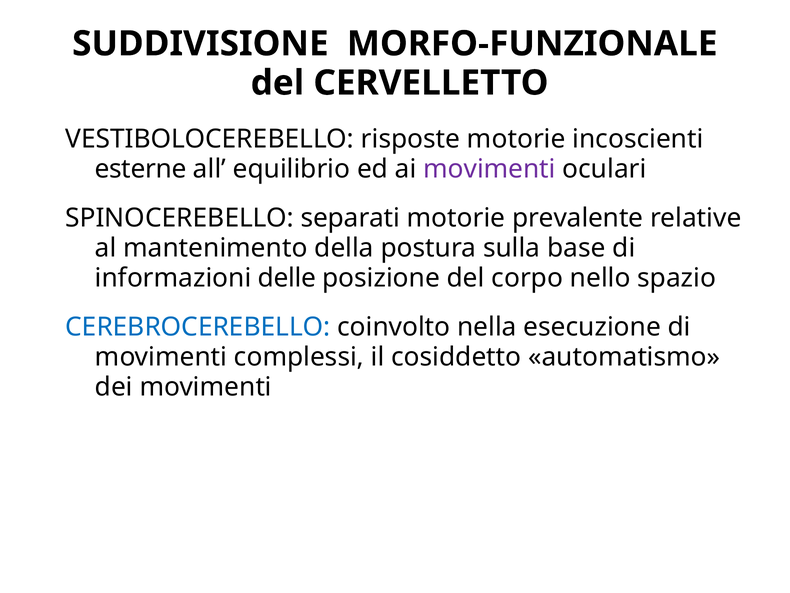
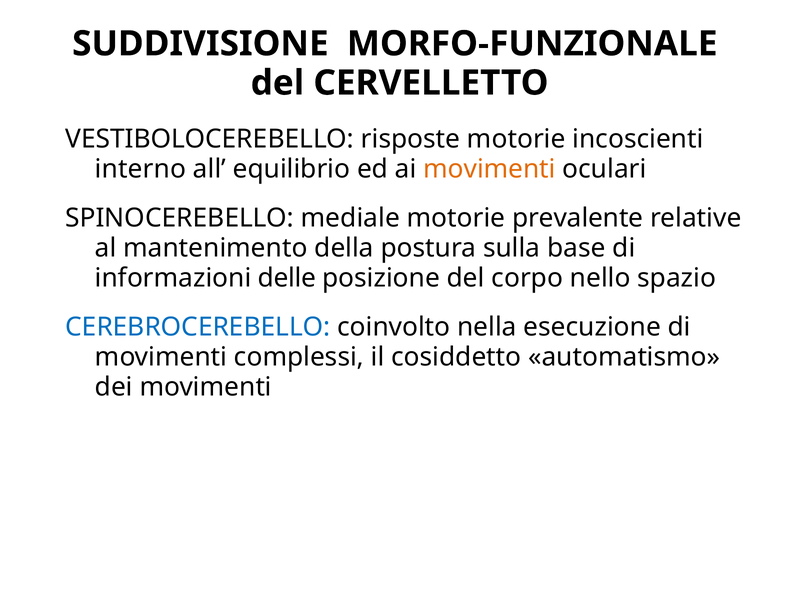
esterne: esterne -> interno (140, 169)
movimenti colour: purple -> orange (489, 169)
separati: separati -> mediale (350, 218)
